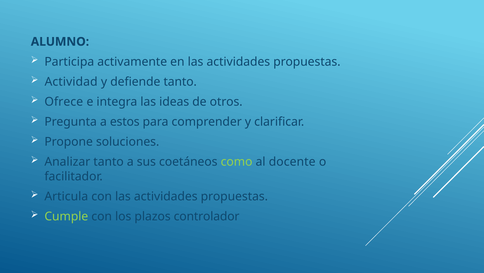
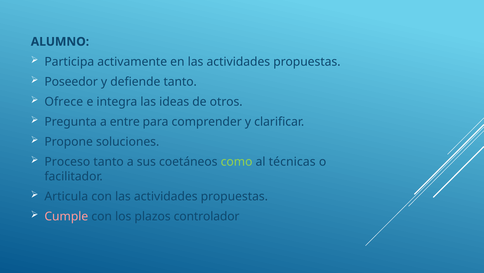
Actividad: Actividad -> Poseedor (71, 82)
estos: estos -> entre (125, 121)
Analizar: Analizar -> Proceso (67, 161)
docente: docente -> técnicas (292, 161)
Cumple colour: light green -> pink (66, 216)
